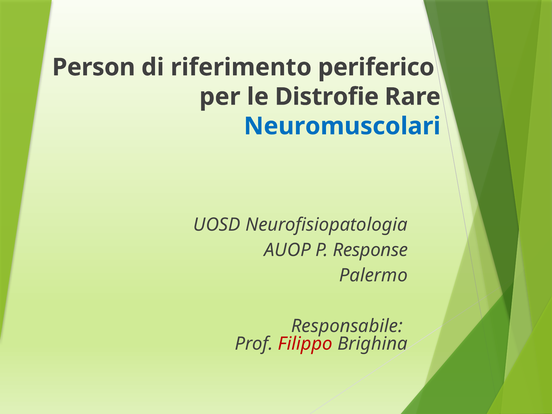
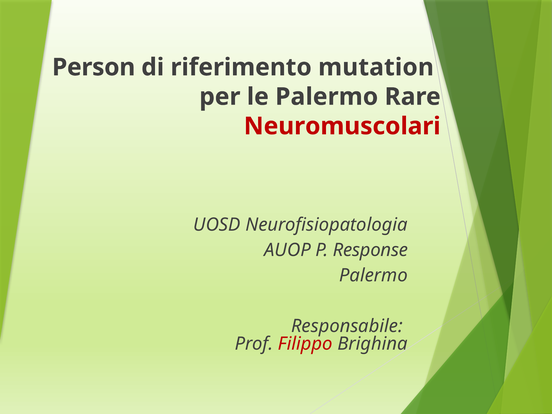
periferico: periferico -> mutation (376, 67)
le Distrofie: Distrofie -> Palermo (327, 97)
Neuromuscolari colour: blue -> red (342, 126)
